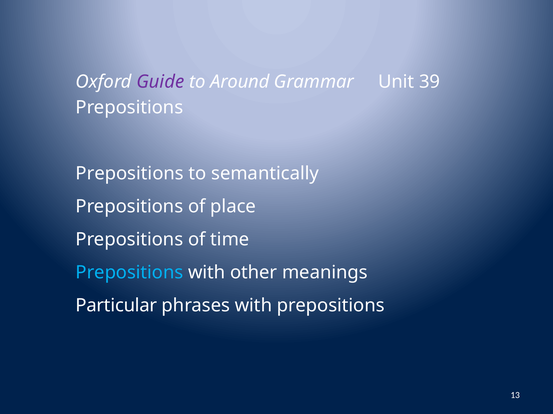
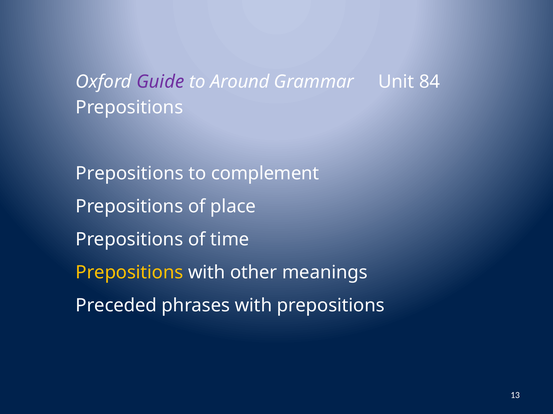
39: 39 -> 84 (430, 82)
semantically: semantically -> complement (265, 174)
Prepositions colour: light blue -> yellow (129, 273)
Particular: Particular -> Preceded (116, 306)
